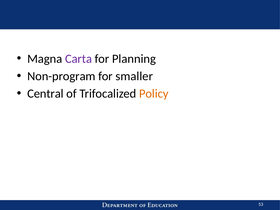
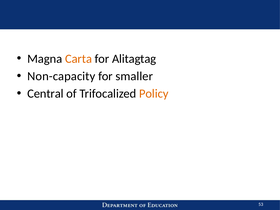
Carta colour: purple -> orange (79, 59)
Planning: Planning -> Alitagtag (134, 59)
Non-program: Non-program -> Non-capacity (61, 76)
